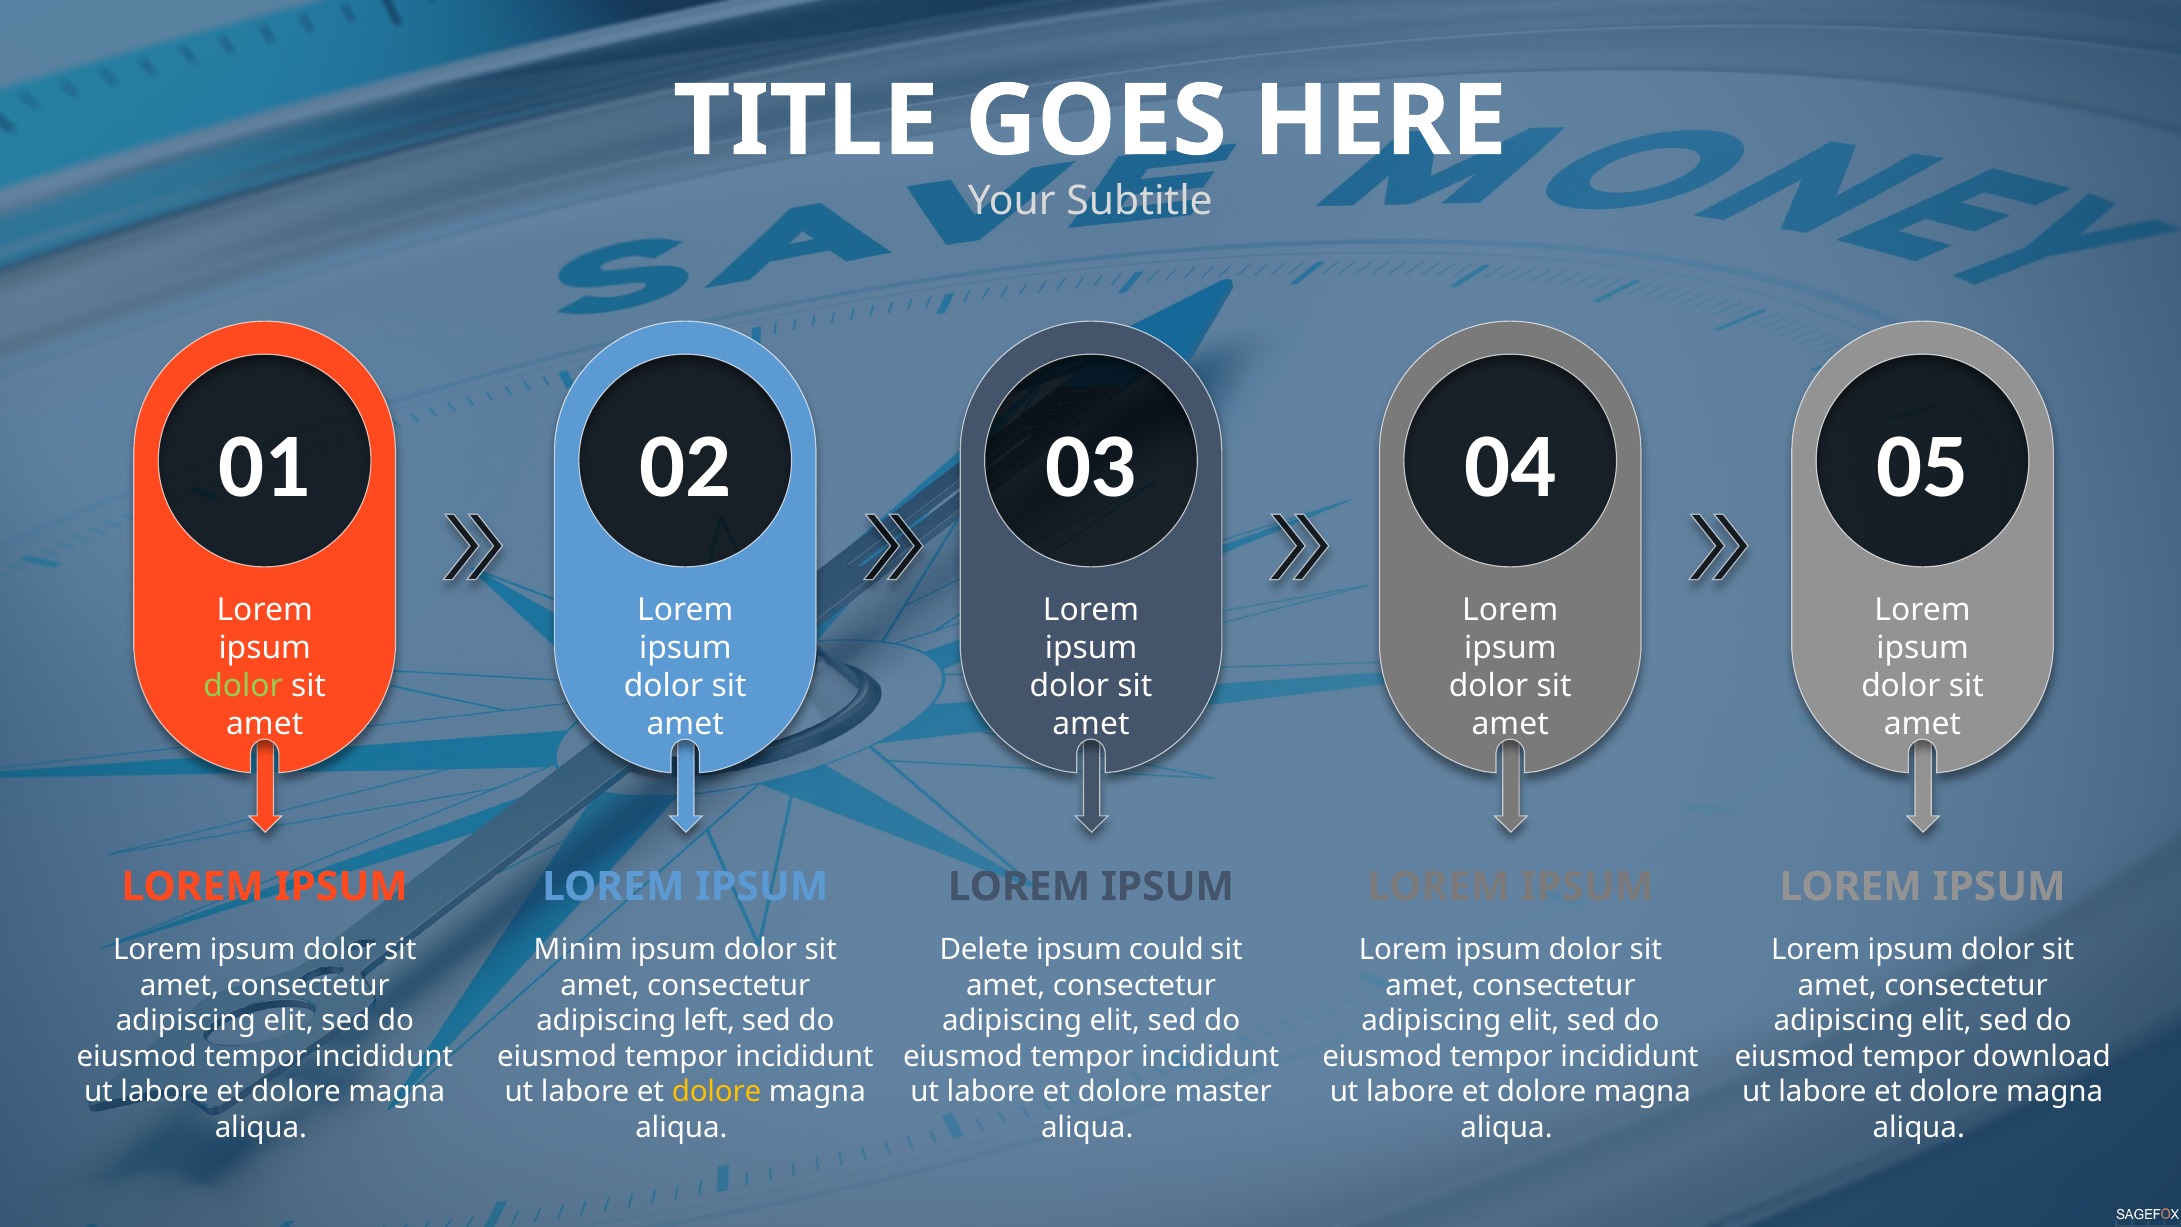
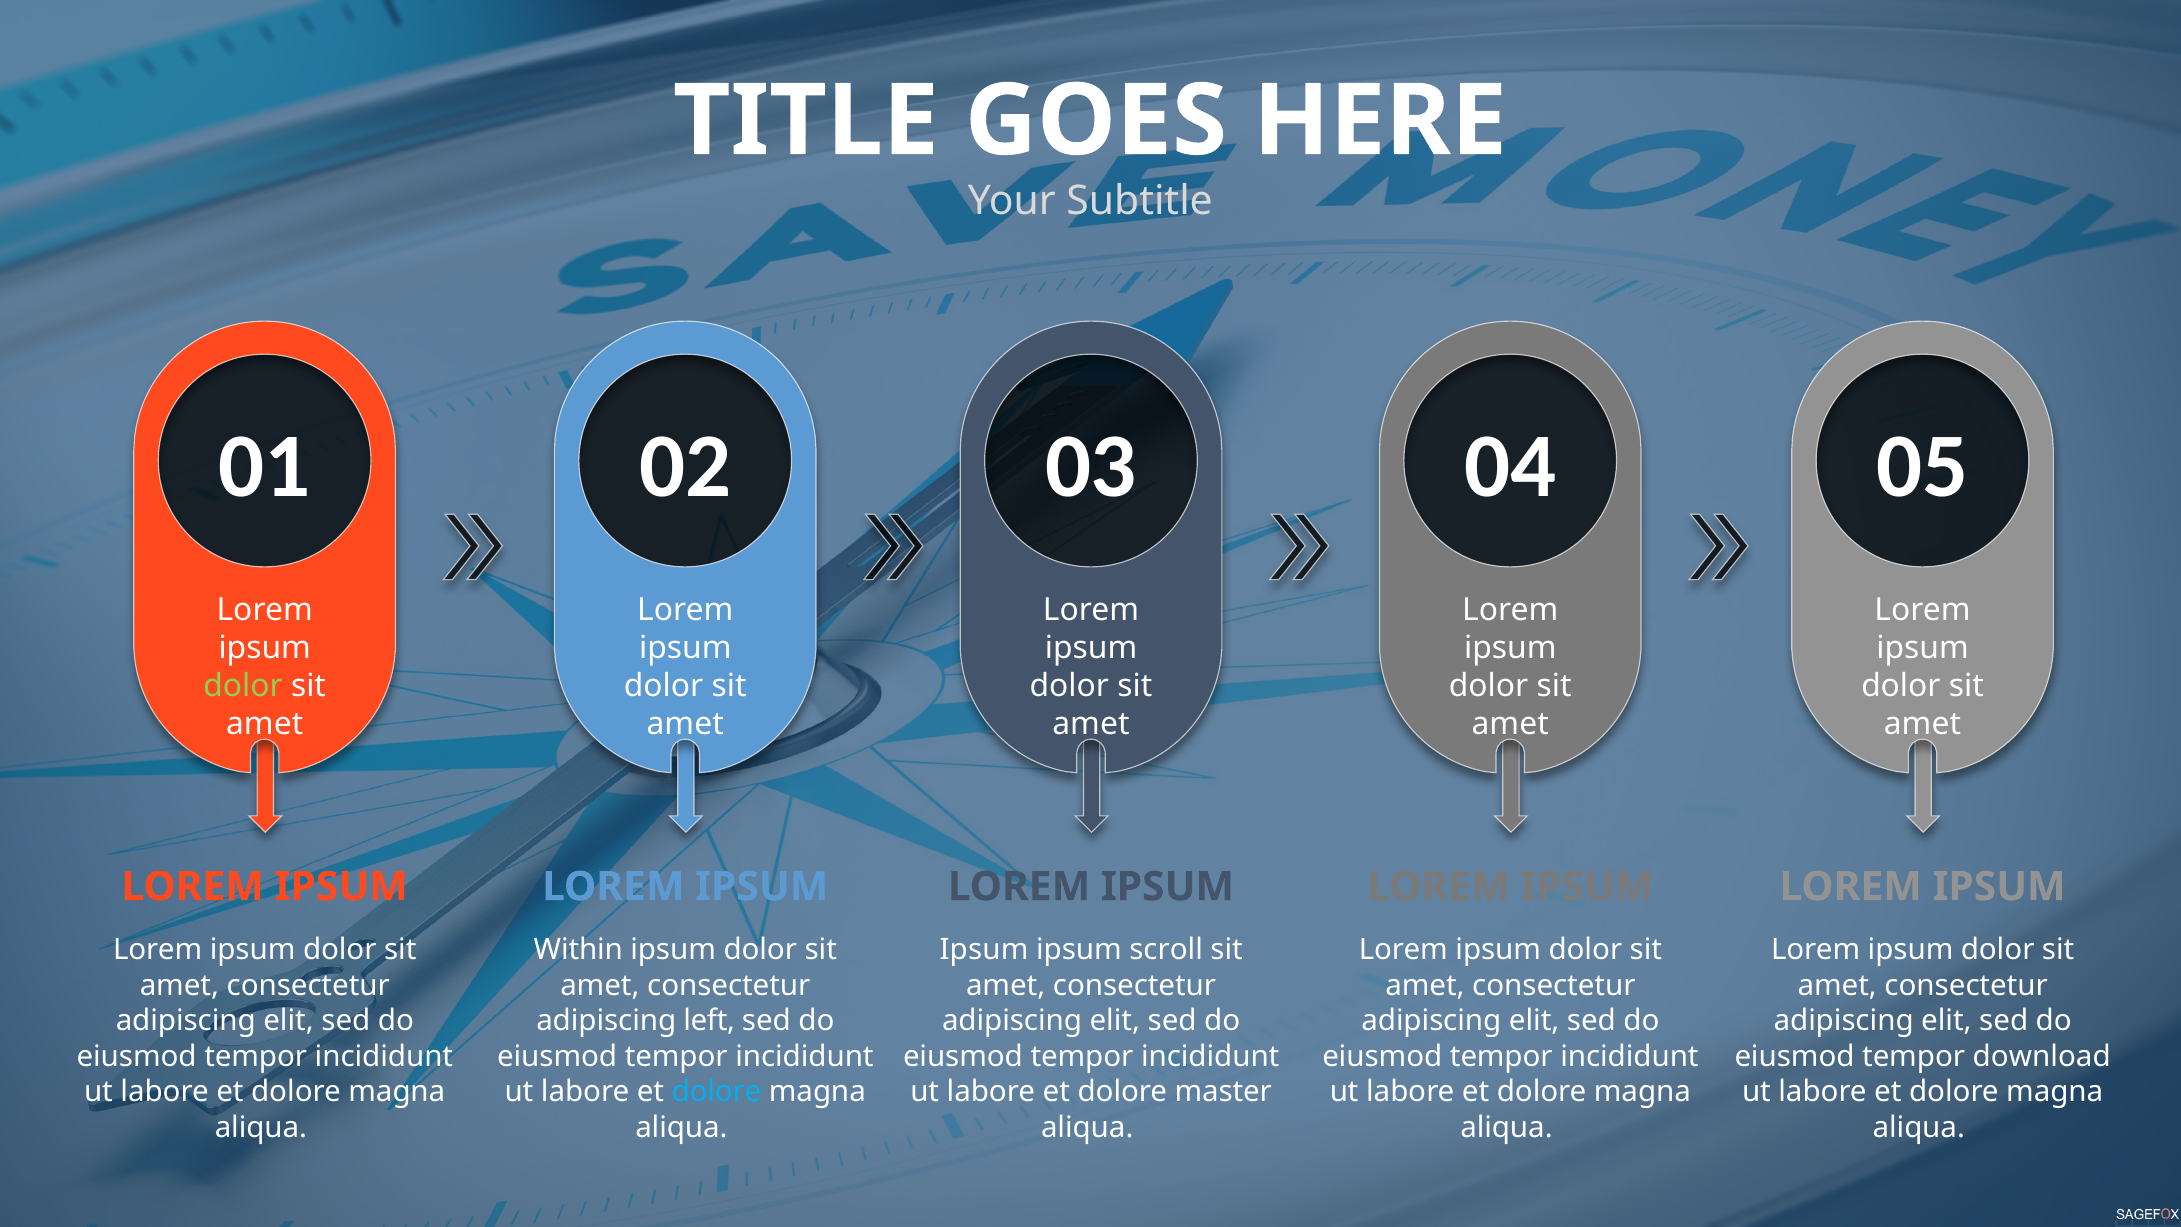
Minim: Minim -> Within (578, 950)
Delete: Delete -> Ipsum (984, 950)
could: could -> scroll (1166, 950)
dolore colour: yellow -> light blue (717, 1092)
